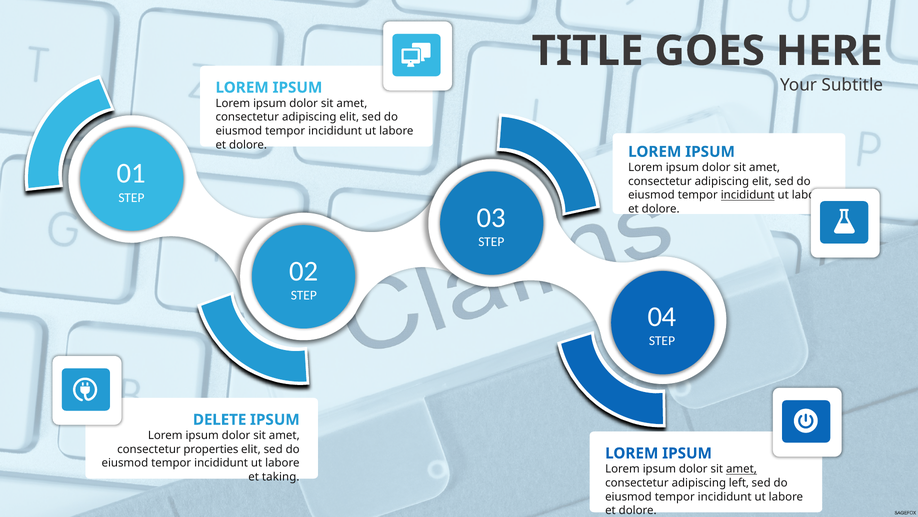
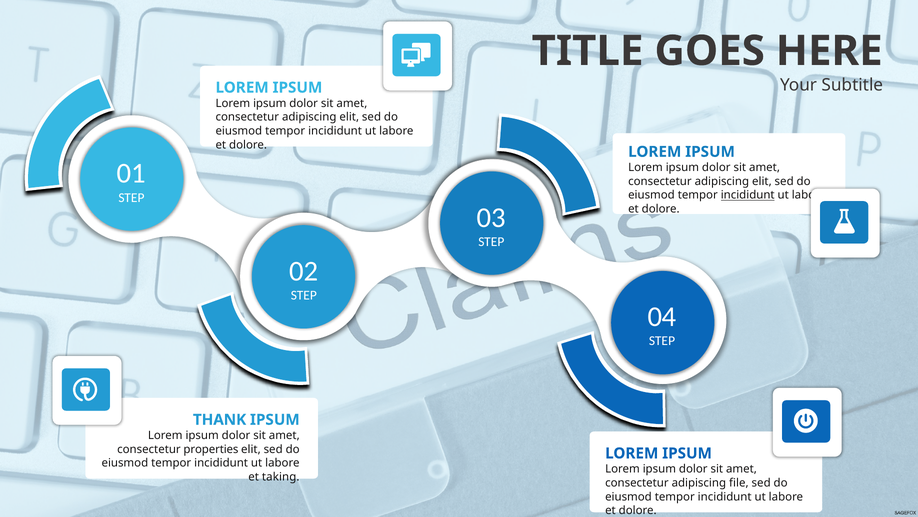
DELETE: DELETE -> THANK (220, 419)
amet underline: present -> none (741, 469)
left: left -> file (739, 482)
